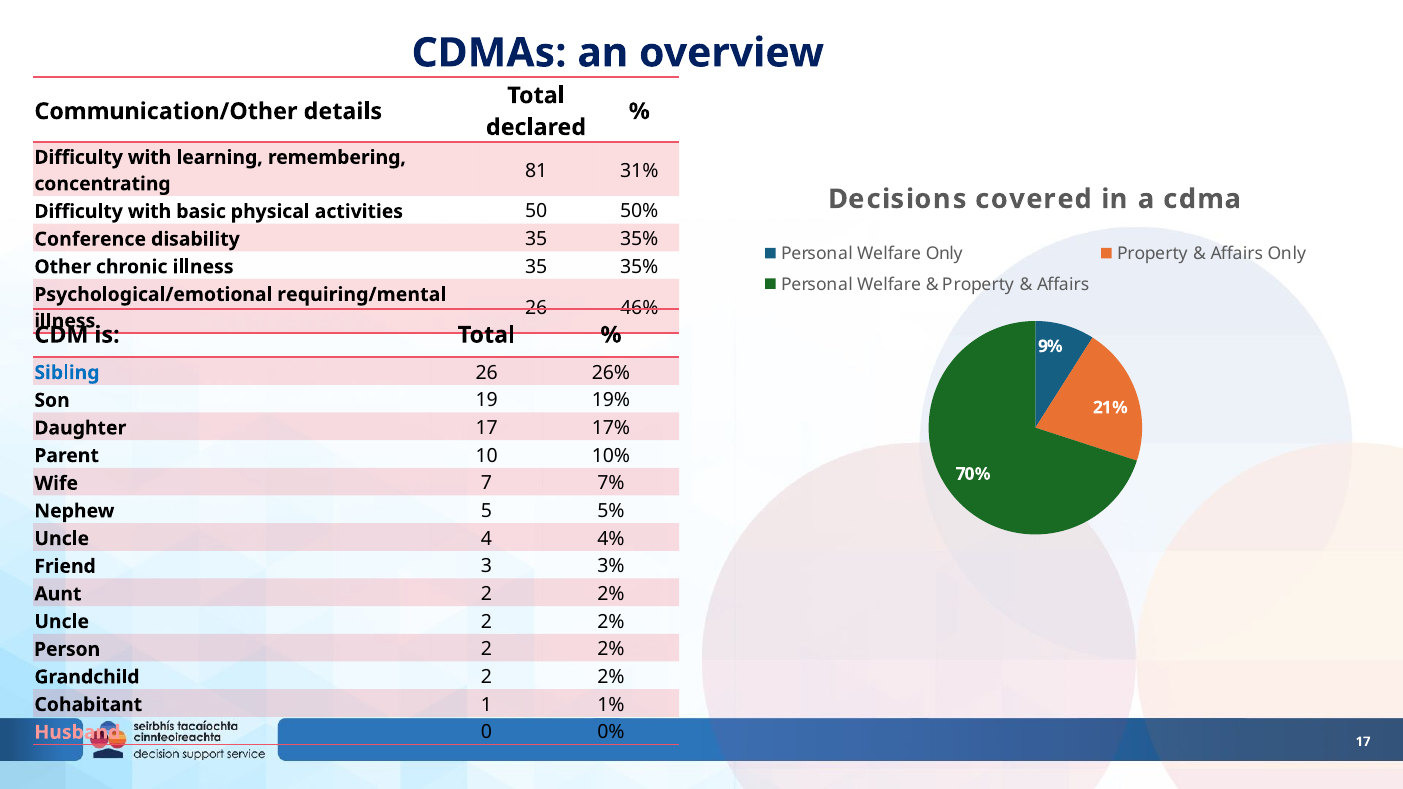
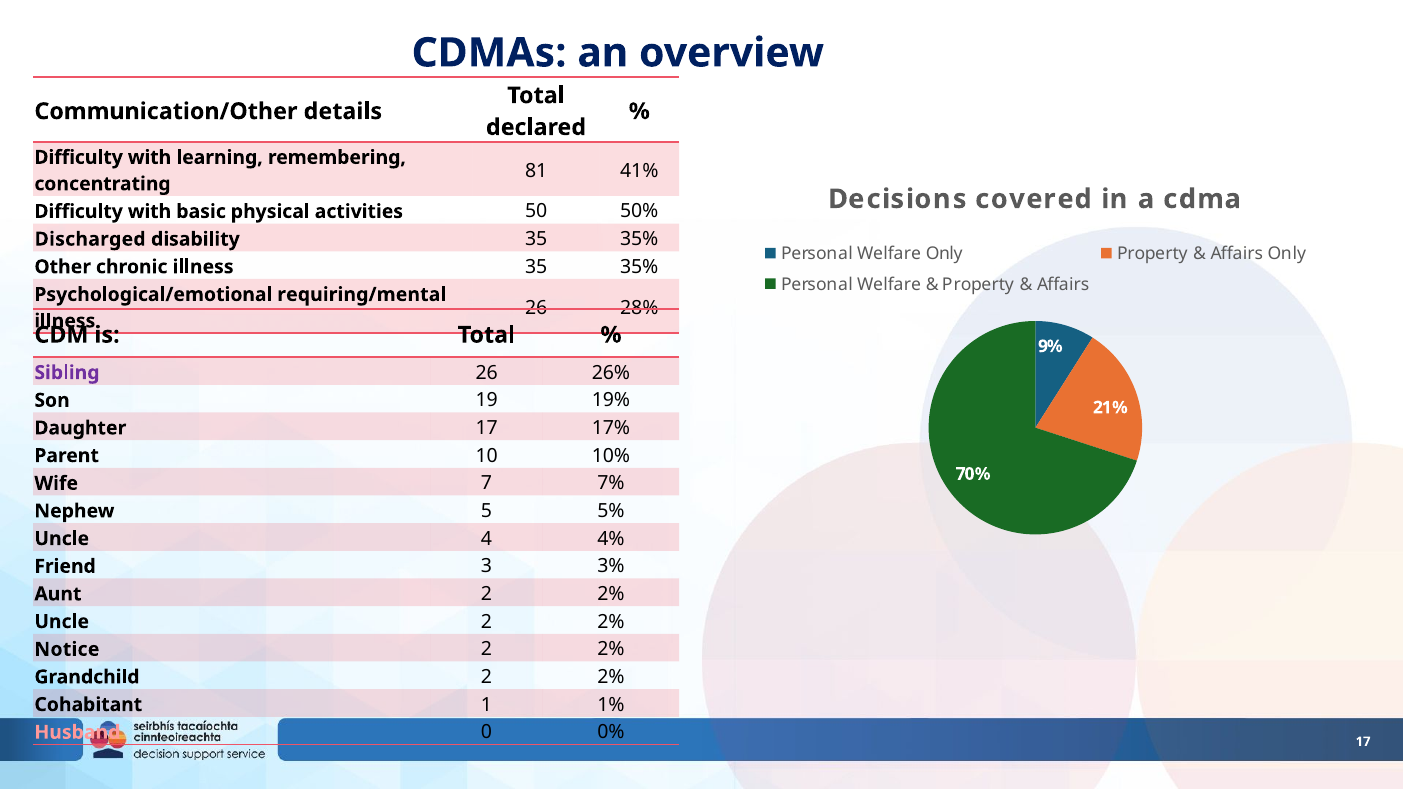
31%: 31% -> 41% (639, 171)
Conference: Conference -> Discharged (90, 239)
46%: 46% -> 28% (639, 308)
Sibling colour: blue -> purple (67, 373)
Person: Person -> Notice (67, 649)
